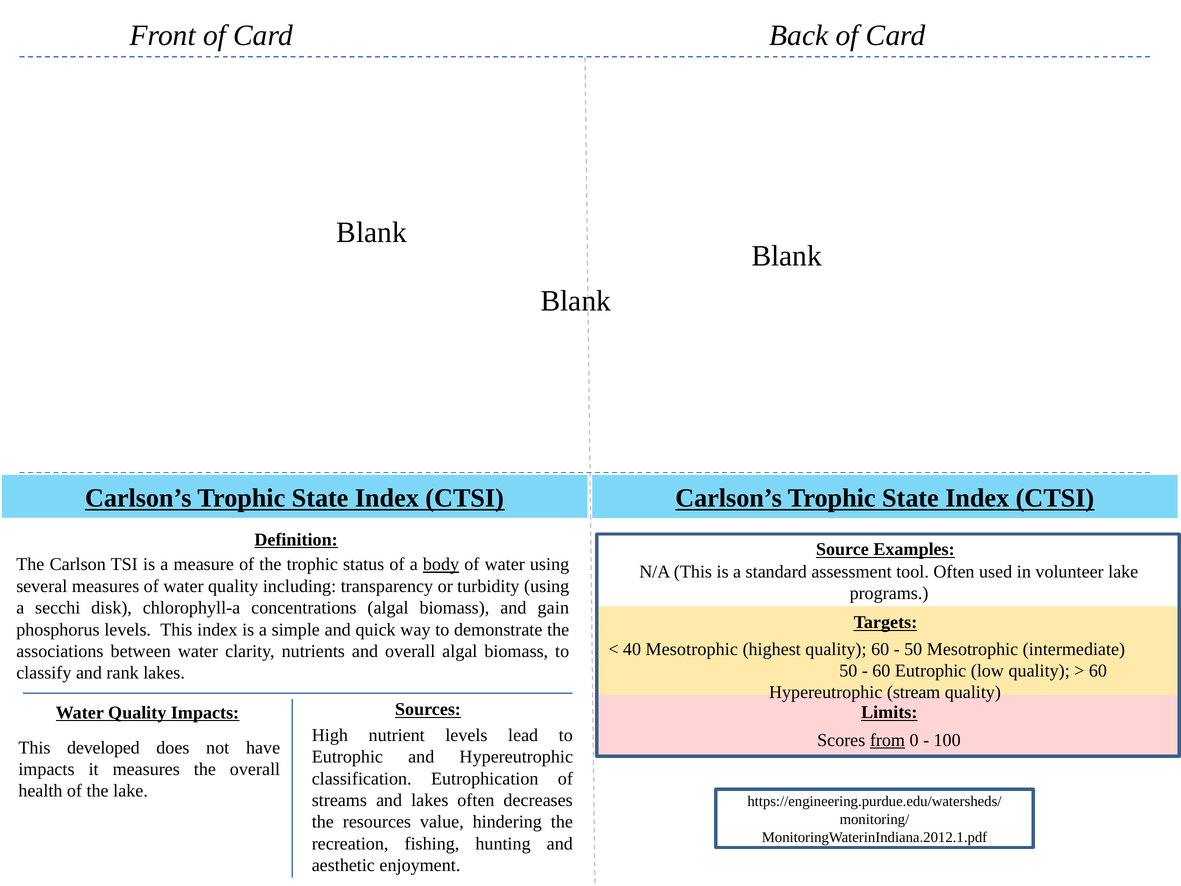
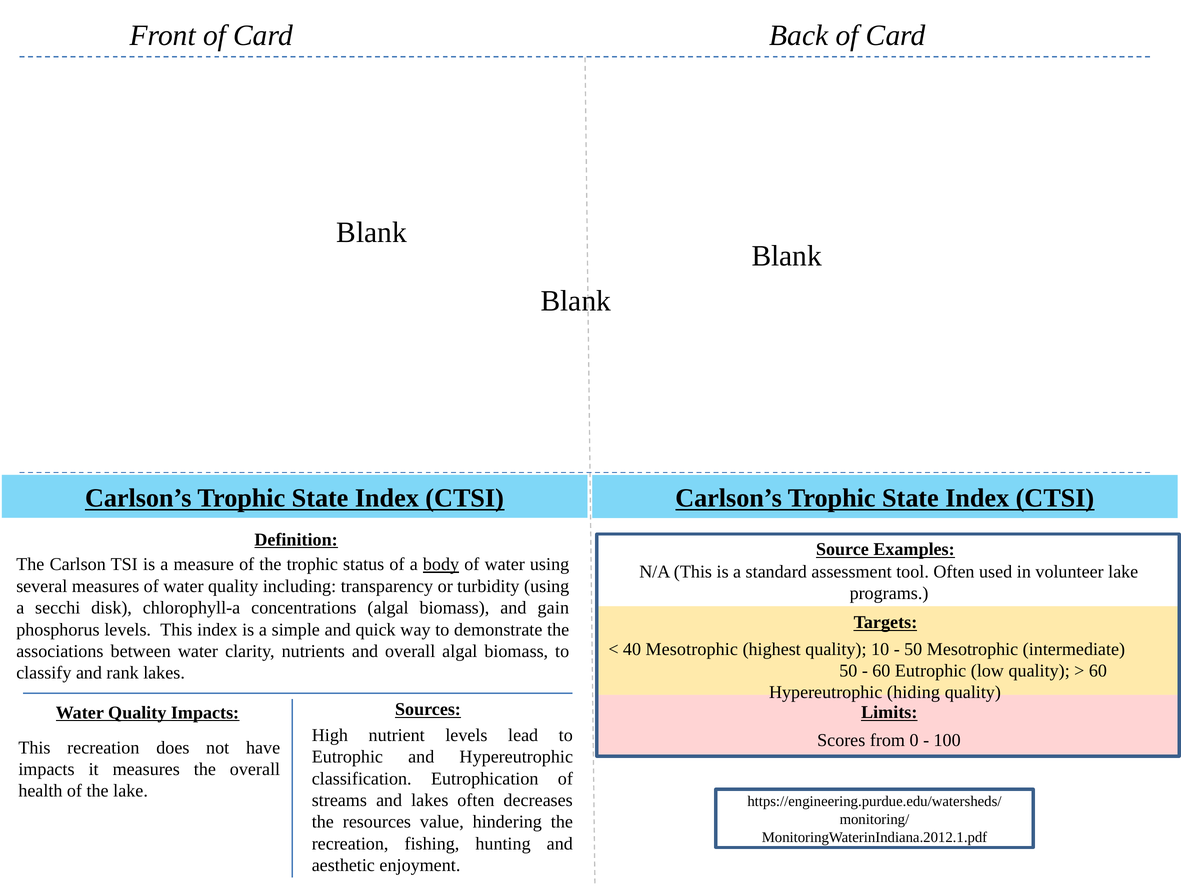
quality 60: 60 -> 10 (880, 649)
stream: stream -> hiding (913, 692)
from underline: present -> none (887, 740)
This developed: developed -> recreation (103, 747)
